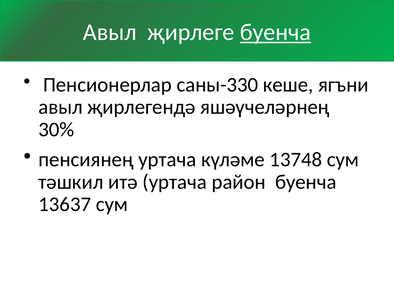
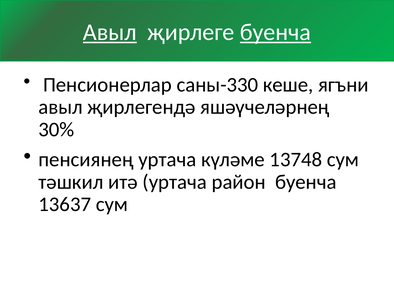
Авыл underline: none -> present (110, 32)
